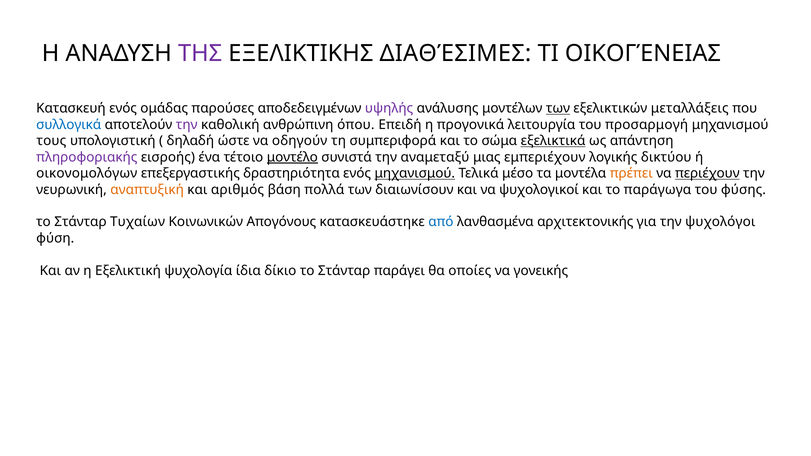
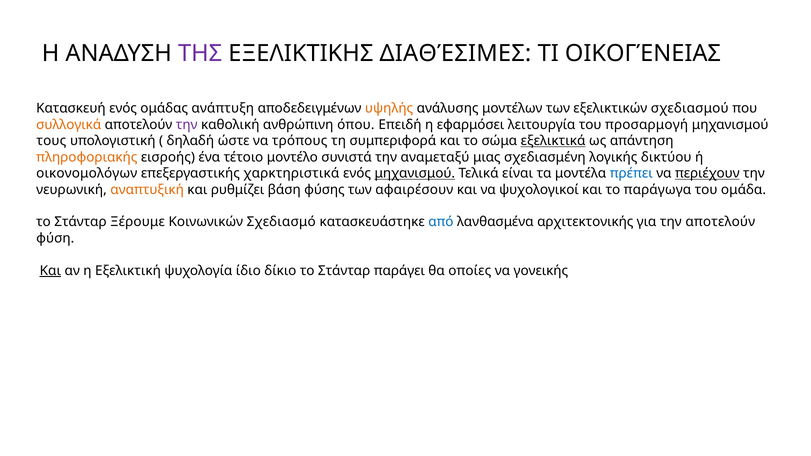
παρούσες: παρούσες -> ανάπτυξη (223, 109)
υψηλής colour: purple -> orange (389, 109)
των underline: present -> none (558, 109)
μεταλλάξεις: μεταλλάξεις -> σχεδιασμού (690, 109)
συλλογικά colour: blue -> orange (69, 125)
προγονικά: προγονικά -> εφαρμόσει (471, 125)
οδηγούν: οδηγούν -> τρόπους (300, 141)
πληροφοριακής colour: purple -> orange (87, 157)
μοντέλο underline: present -> none (292, 157)
εμπεριέχουν: εμπεριέχουν -> σχεδιασμένη (545, 157)
δραστηριότητα: δραστηριότητα -> χαρκτηριστικά (291, 173)
μέσο: μέσο -> είναι (518, 173)
πρέπει colour: orange -> blue (631, 173)
αριθμός: αριθμός -> ρυθμίζει (238, 190)
πολλά: πολλά -> φύσης (324, 190)
διαιωνίσουν: διαιωνίσουν -> αφαιρέσουν (414, 190)
φύσης: φύσης -> ομάδα (744, 190)
Τυχαίων: Τυχαίων -> Ξέρουμε (138, 222)
Απογόνους: Απογόνους -> Σχεδιασμό (281, 222)
την ψυχολόγοι: ψυχολόγοι -> αποτελούν (720, 222)
Και underline: none -> present (50, 271)
ίδια: ίδια -> ίδιο (248, 271)
